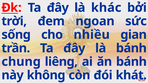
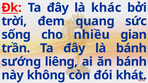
ngoan: ngoan -> quang (95, 21)
chung: chung -> sướng (21, 62)
